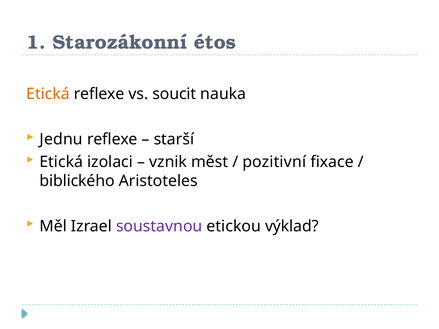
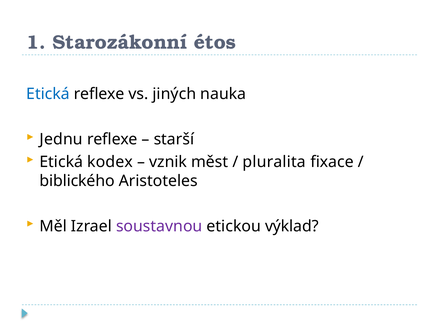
Etická colour: orange -> blue (48, 94)
soucit: soucit -> jiných (174, 94)
izolaci: izolaci -> kodex (110, 162)
pozitivní: pozitivní -> pluralita (274, 162)
